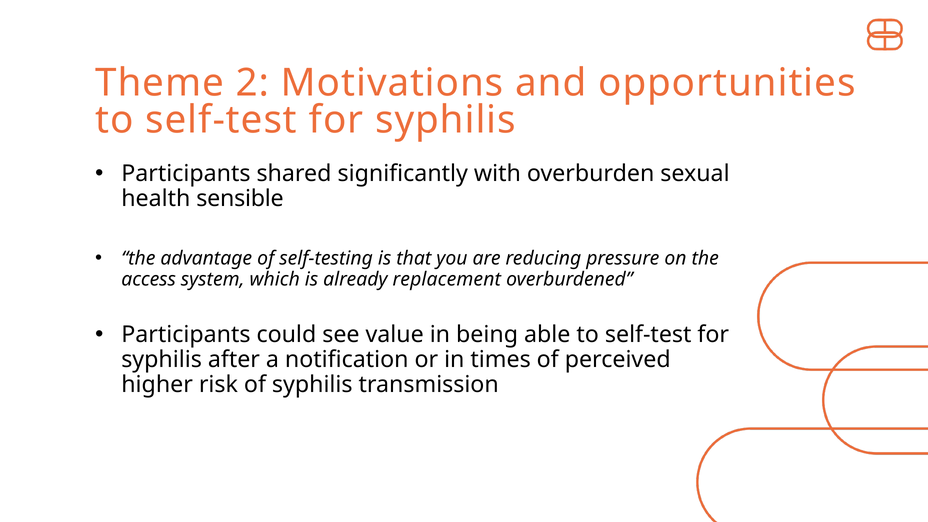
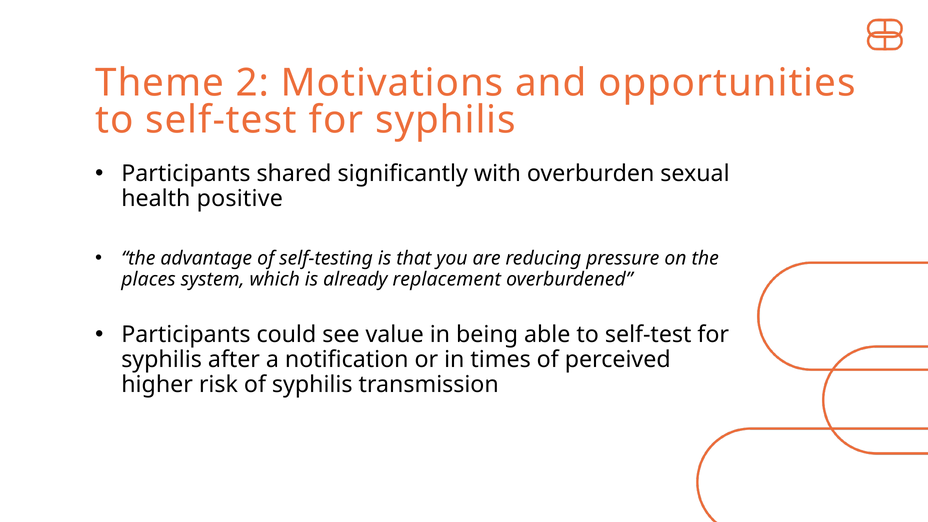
sensible: sensible -> positive (240, 199)
access: access -> places (149, 279)
